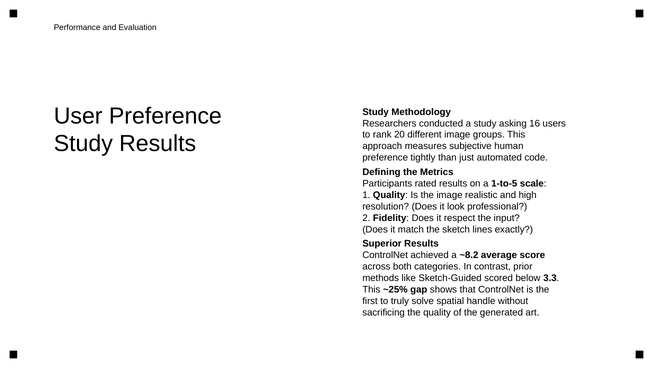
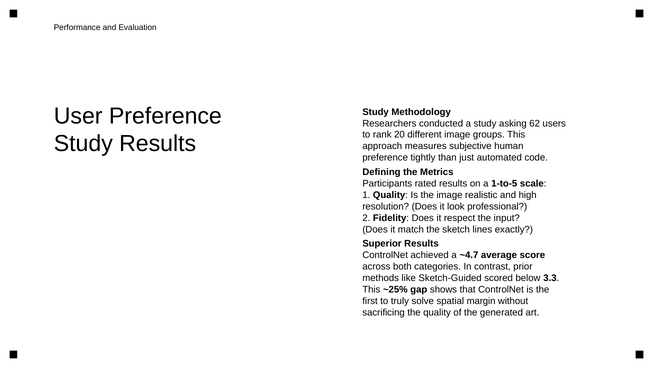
16: 16 -> 62 (535, 123)
~8.2: ~8.2 -> ~4.7 (469, 255)
handle: handle -> margin (481, 300)
